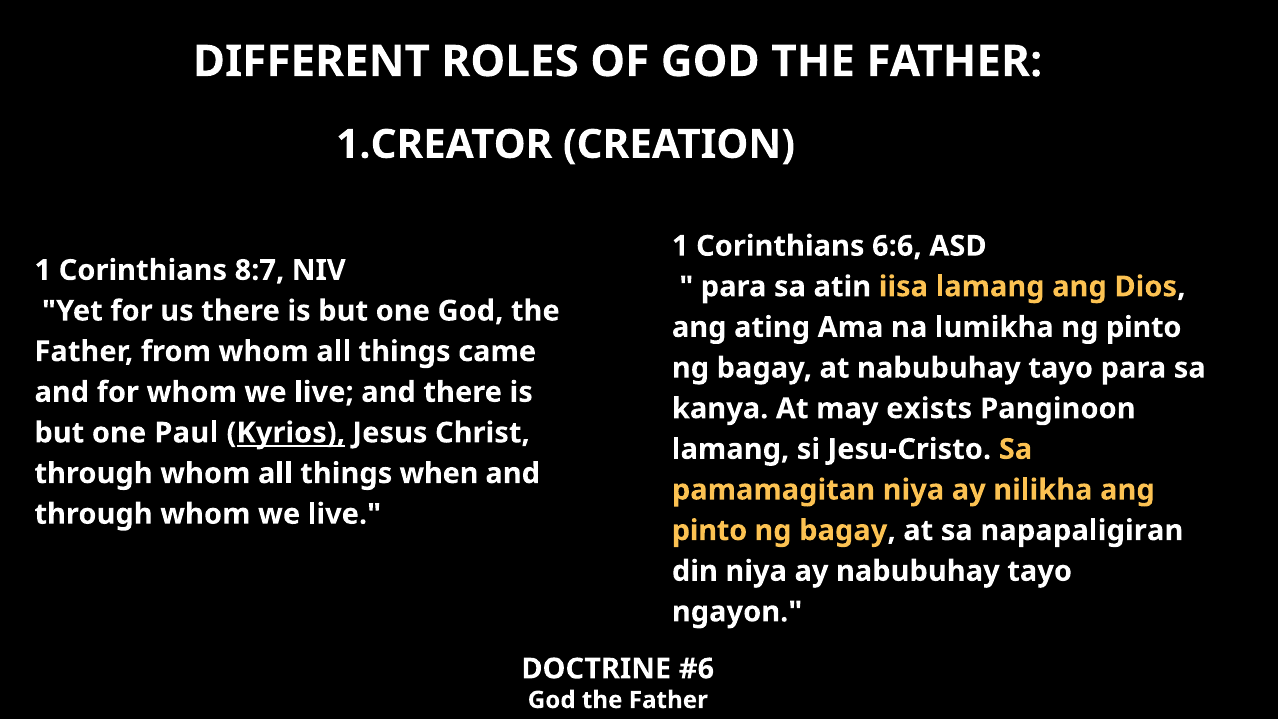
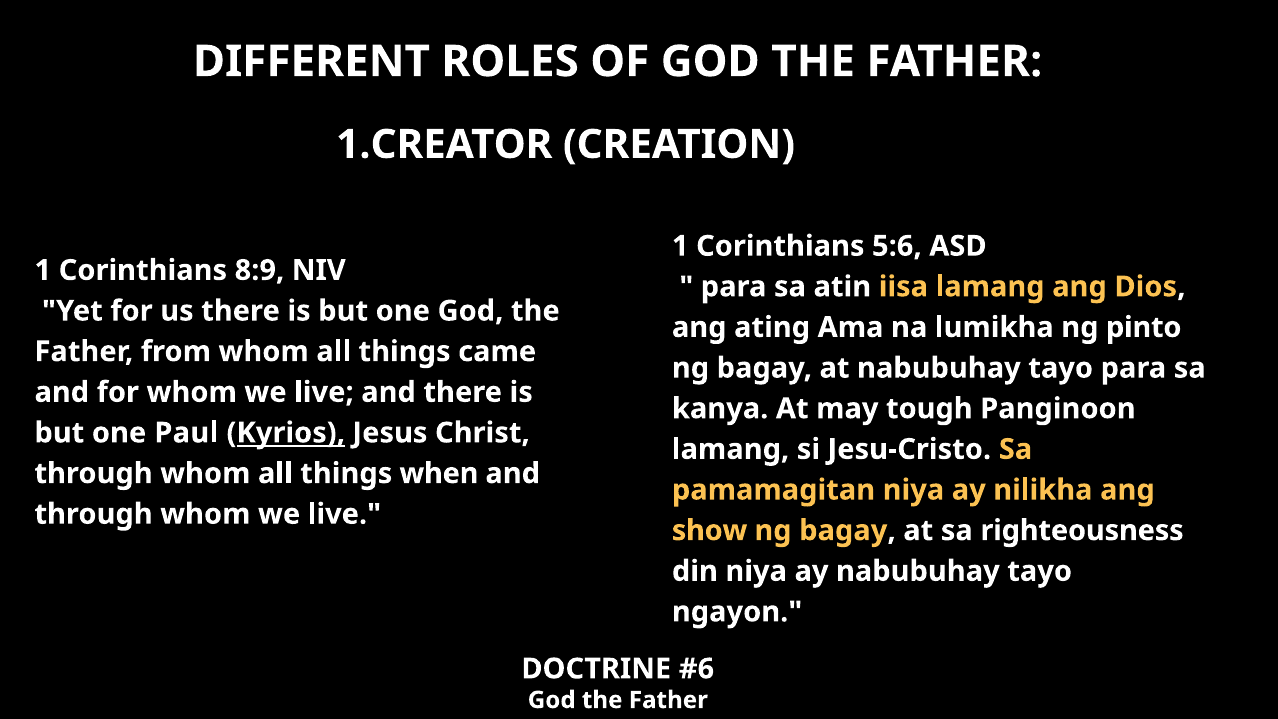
6:6: 6:6 -> 5:6 (897, 246)
8:7: 8:7 -> 8:9 (259, 270)
exists: exists -> tough (929, 409)
pinto: pinto -> show (710, 531)
napapaligiran: napapaligiran -> righteousness (1082, 531)
